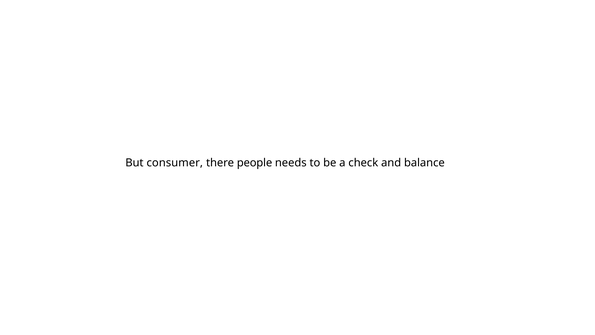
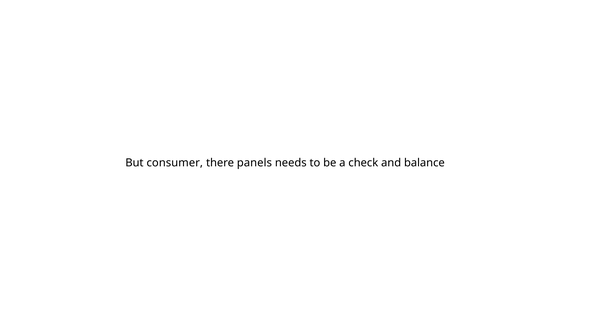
people: people -> panels (254, 163)
